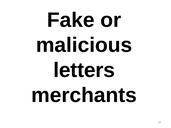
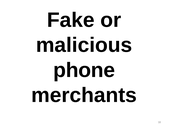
letters: letters -> phone (84, 70)
